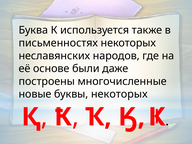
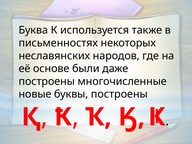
буквы некоторых: некоторых -> построены (119, 94)
